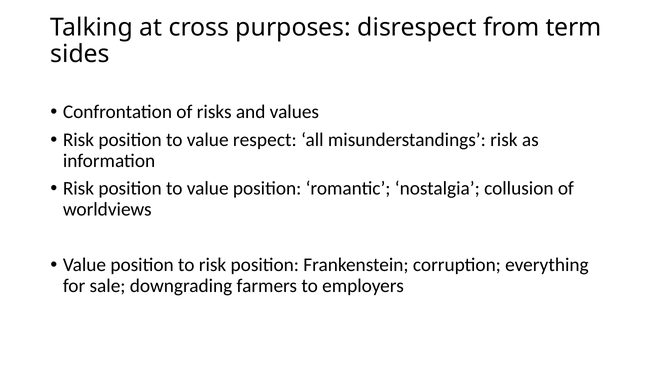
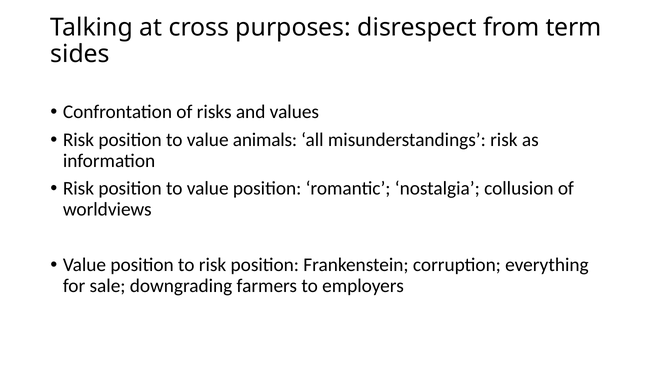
respect: respect -> animals (265, 140)
